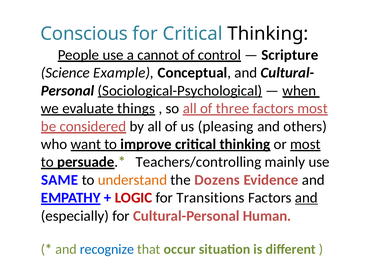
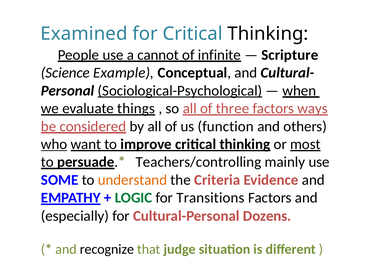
Conscious: Conscious -> Examined (84, 34)
control: control -> infinite (219, 55)
factors most: most -> ways (313, 109)
pleasing: pleasing -> function (226, 127)
who underline: none -> present (54, 145)
SAME: SAME -> SOME (60, 180)
Dozens: Dozens -> Criteria (217, 180)
LOGIC colour: red -> green (134, 198)
and underline: present -> none (306, 198)
Human: Human -> Dozens (267, 216)
recognize colour: blue -> black (107, 250)
occur: occur -> judge (180, 250)
